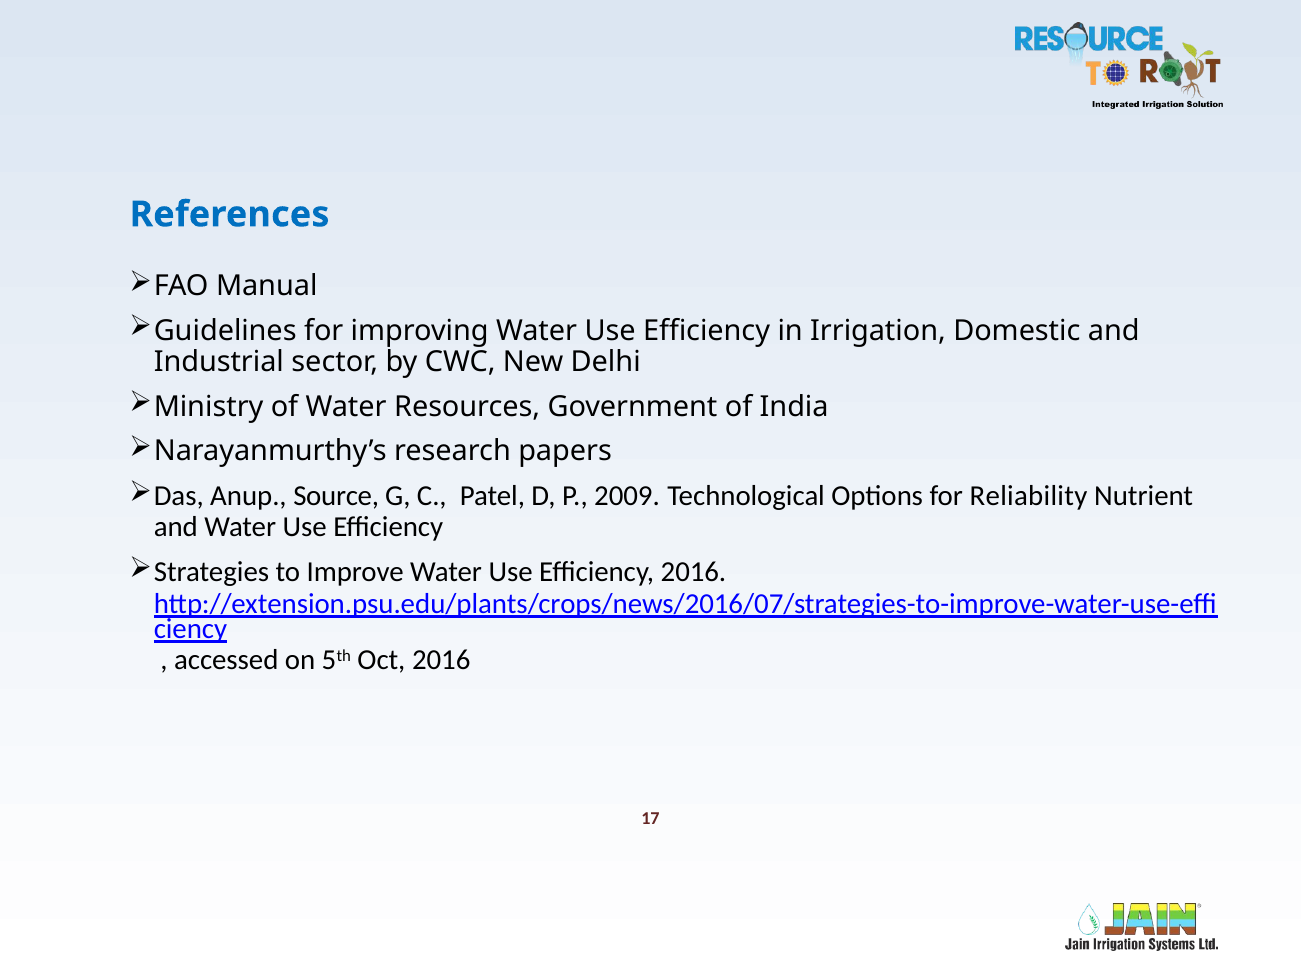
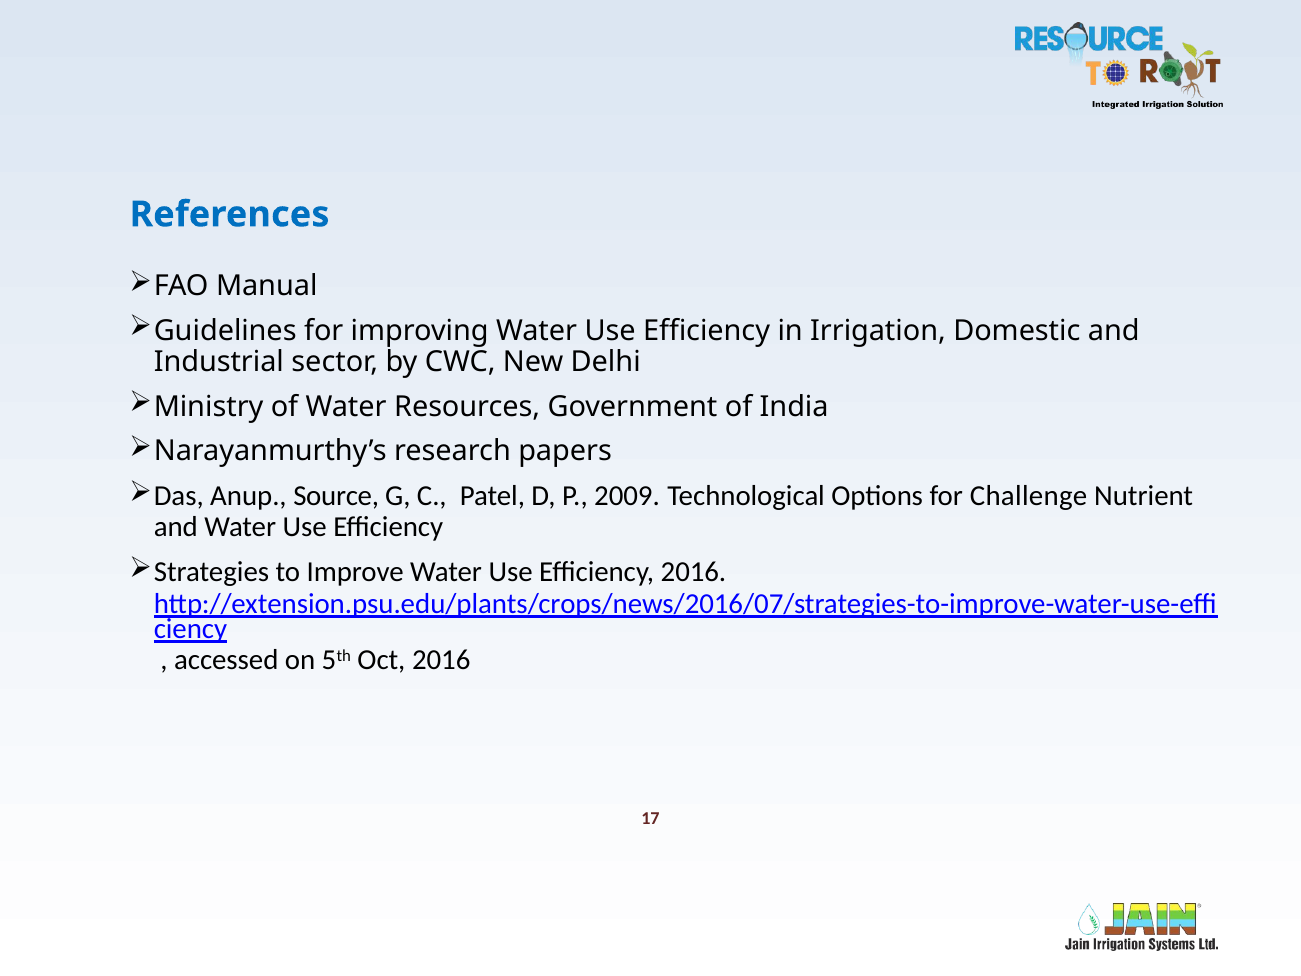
Reliability: Reliability -> Challenge (1029, 496)
